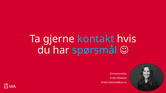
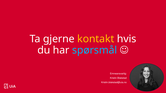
kontakt colour: light blue -> yellow (96, 39)
